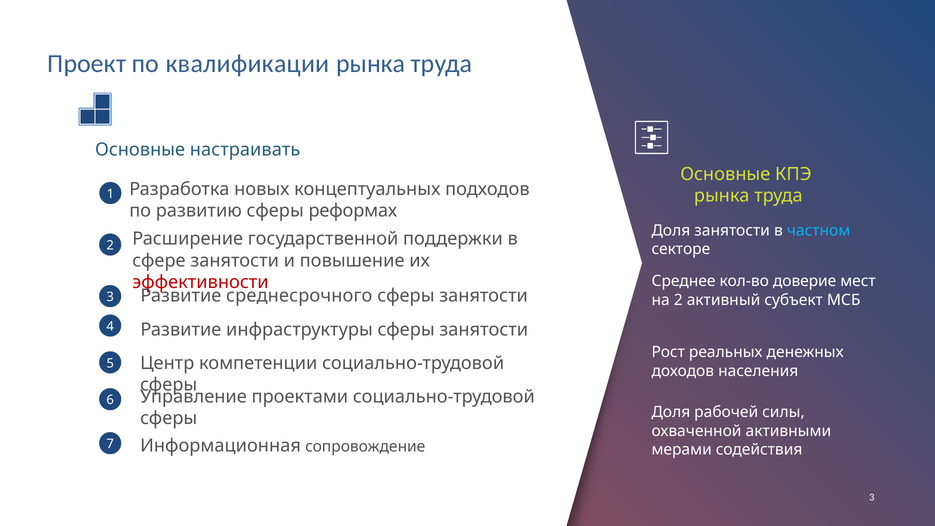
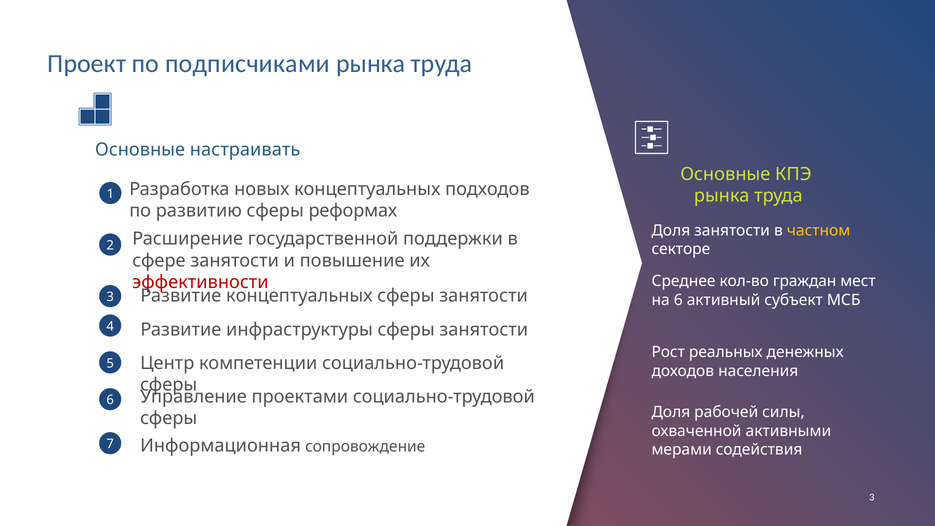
квалификации: квалификации -> подписчиками (247, 64)
частном colour: light blue -> yellow (819, 230)
доверие: доверие -> граждан (805, 281)
Развитие среднесрочного: среднесрочного -> концептуальных (299, 296)
на 2: 2 -> 6 (678, 300)
